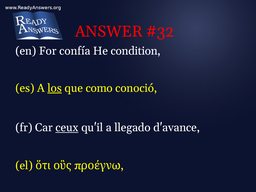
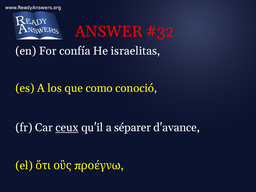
condition: condition -> israelitas (135, 51)
los underline: present -> none (55, 88)
llegado: llegado -> séparer (133, 128)
